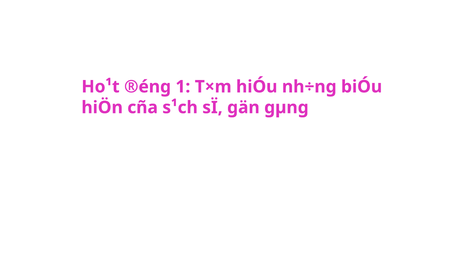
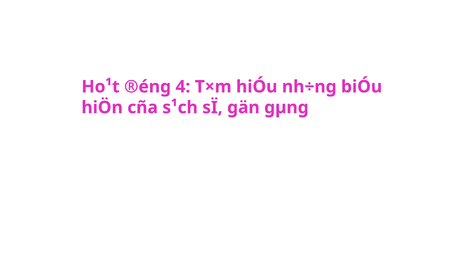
1: 1 -> 4 (183, 87)
